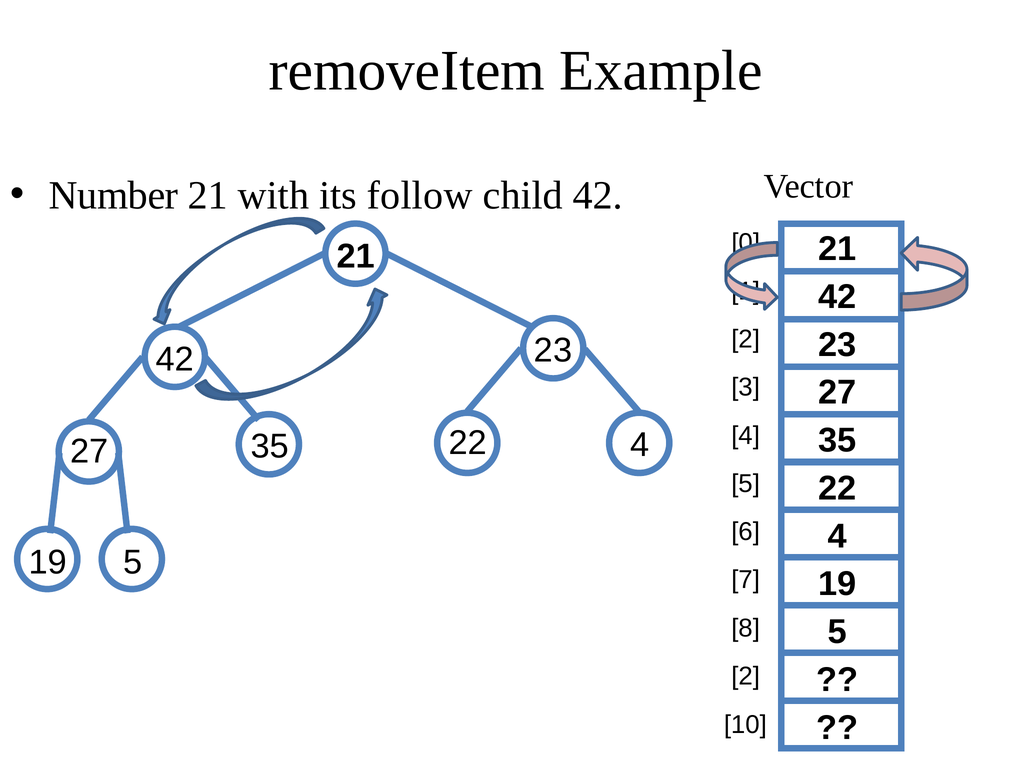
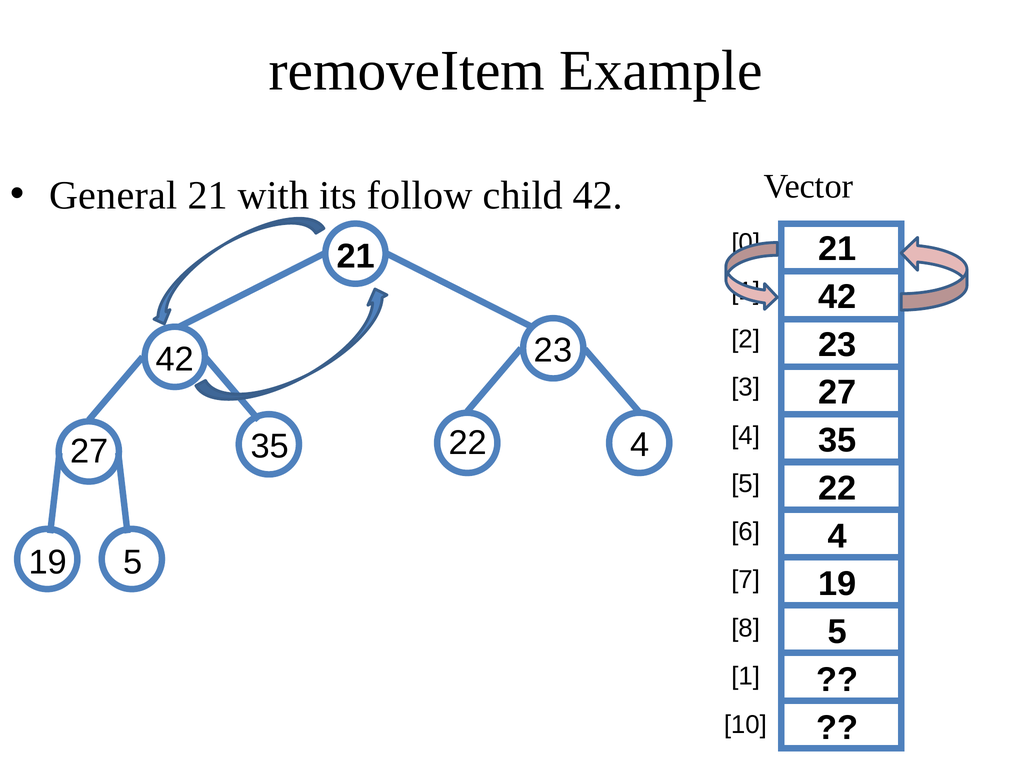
Number: Number -> General (113, 195)
2: 2 -> 1 (746, 676)
